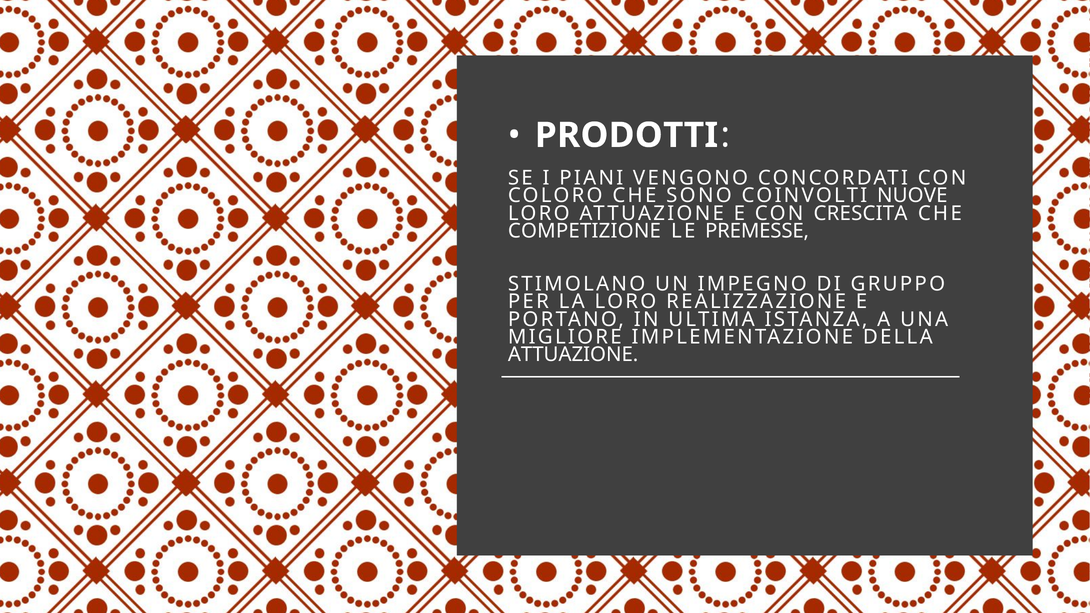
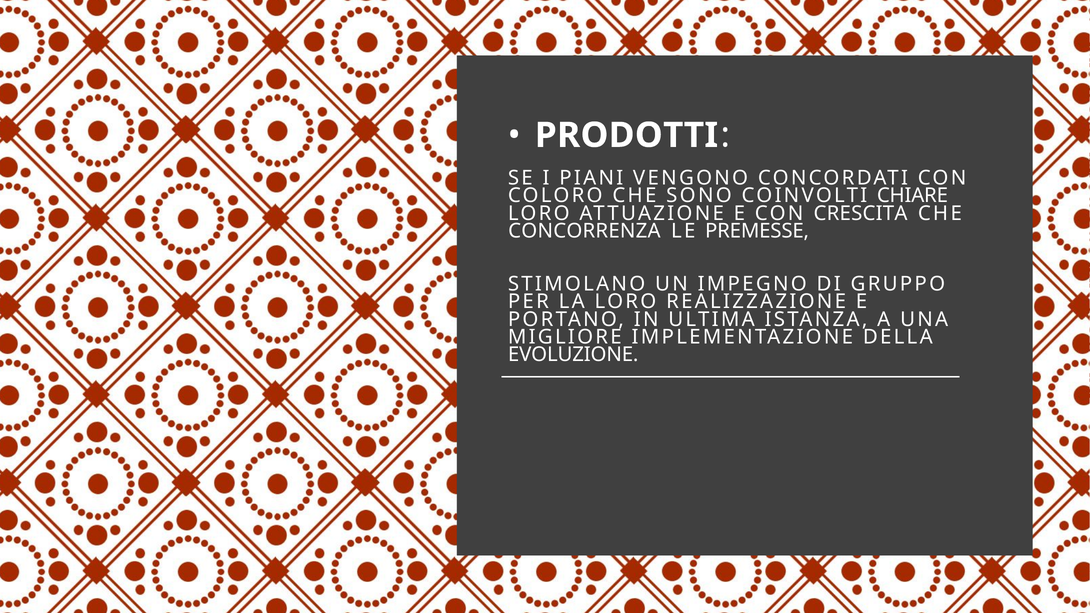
NUOVE: NUOVE -> CHIARE (912, 196)
COMPETIZIONE: COMPETIZIONE -> CONCORRENZA (584, 231)
ATTUAZIONE: ATTUAZIONE -> EVOLUZIONE (573, 355)
